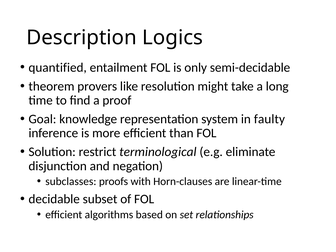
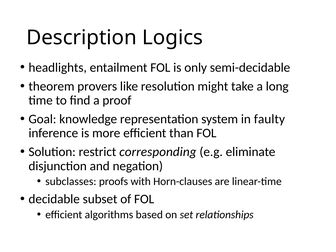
quantified: quantified -> headlights (58, 67)
terminological: terminological -> corresponding (158, 152)
